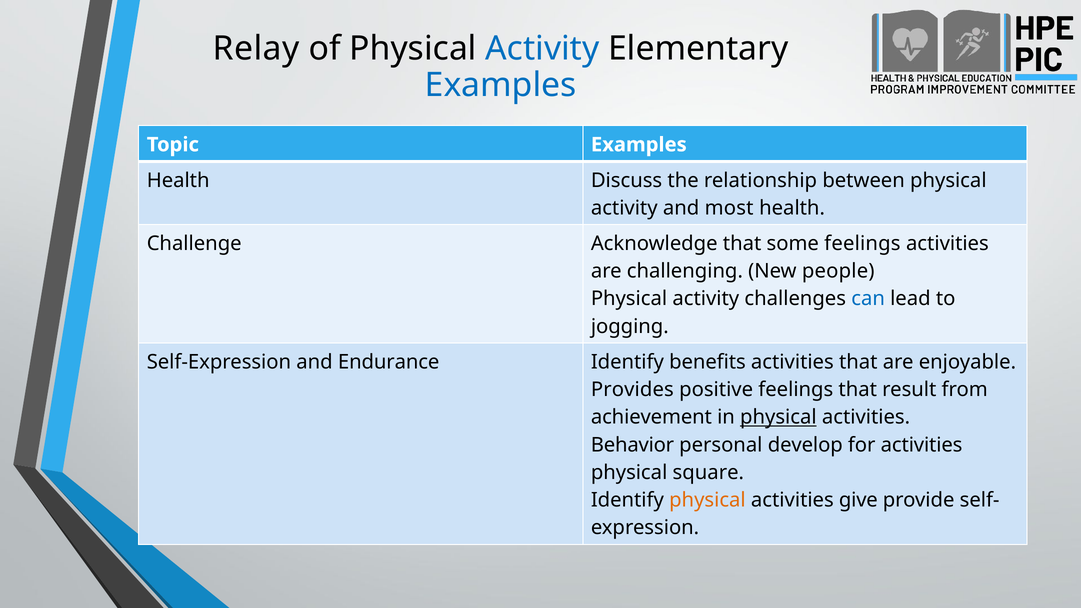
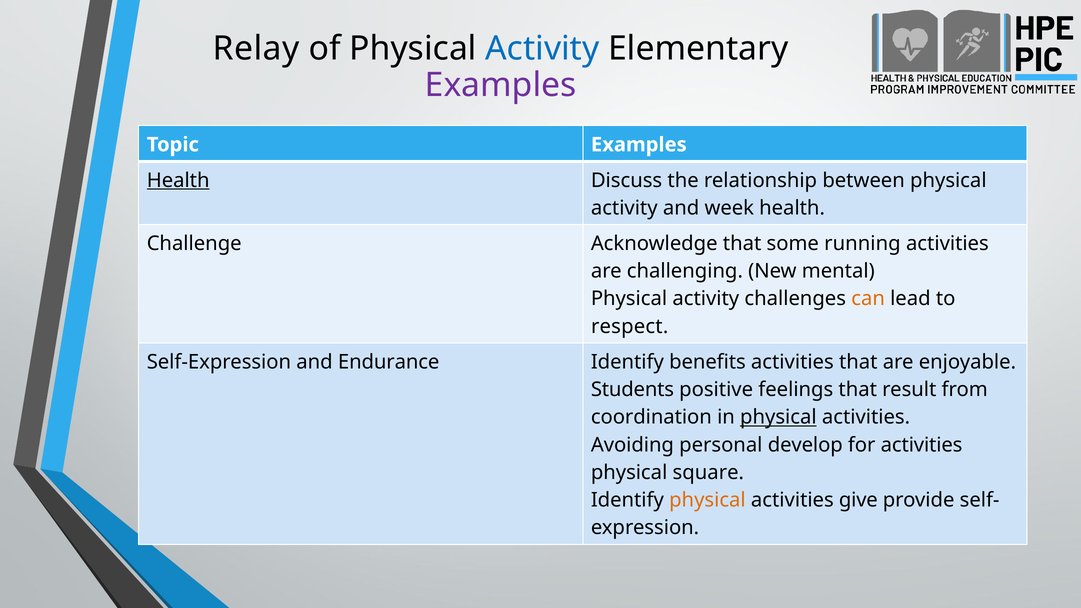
Examples colour: blue -> purple (501, 85)
Health underline: none -> present (178, 180)
most: most -> week (729, 208)
some feelings: feelings -> running (862, 244)
people: people -> mental (838, 271)
can colour: blue -> orange (868, 299)
jogging: jogging -> respect (630, 326)
Provides: Provides -> Students (632, 390)
achievement: achievement -> coordination (651, 417)
Behavior: Behavior -> Avoiding (632, 445)
